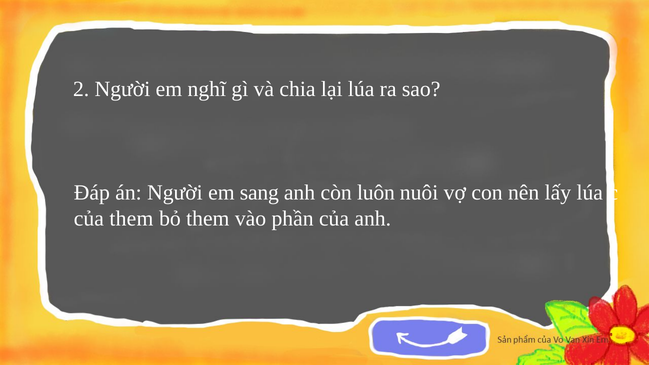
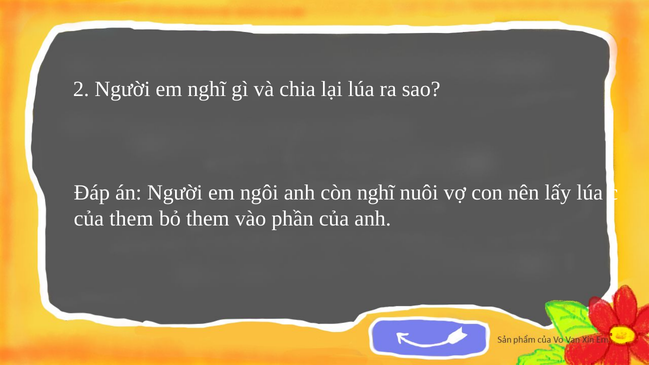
sang: sang -> ngôi (259, 193)
còn luôn: luôn -> nghĩ (376, 193)
